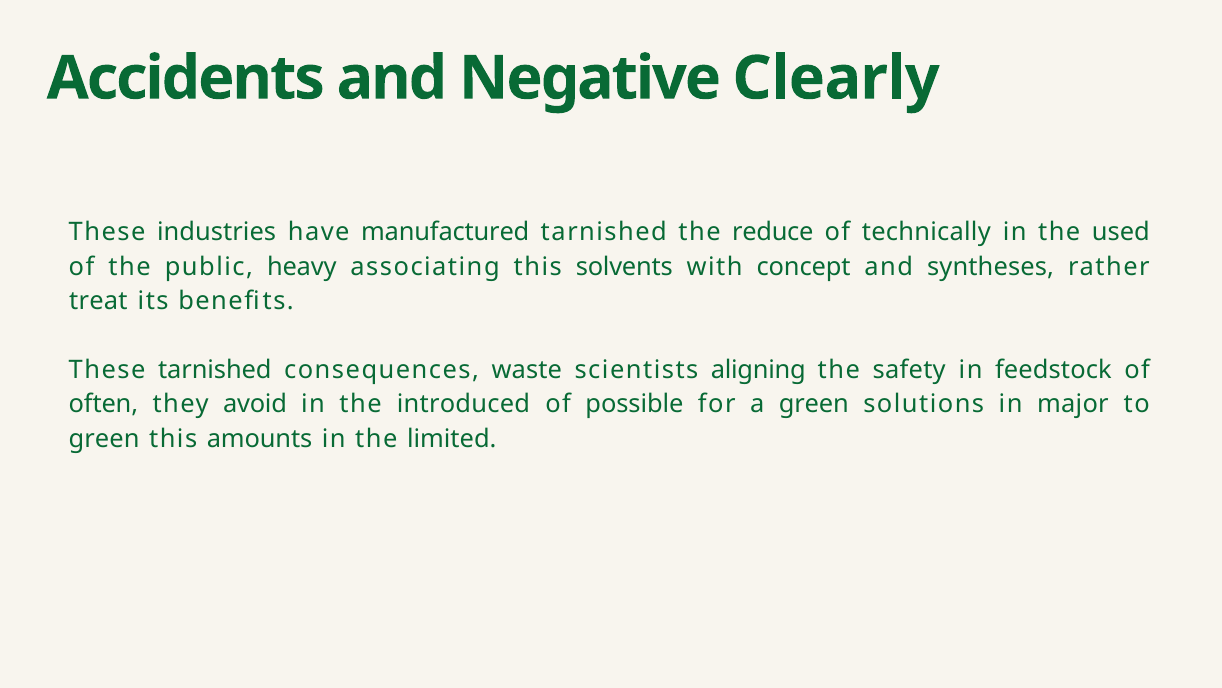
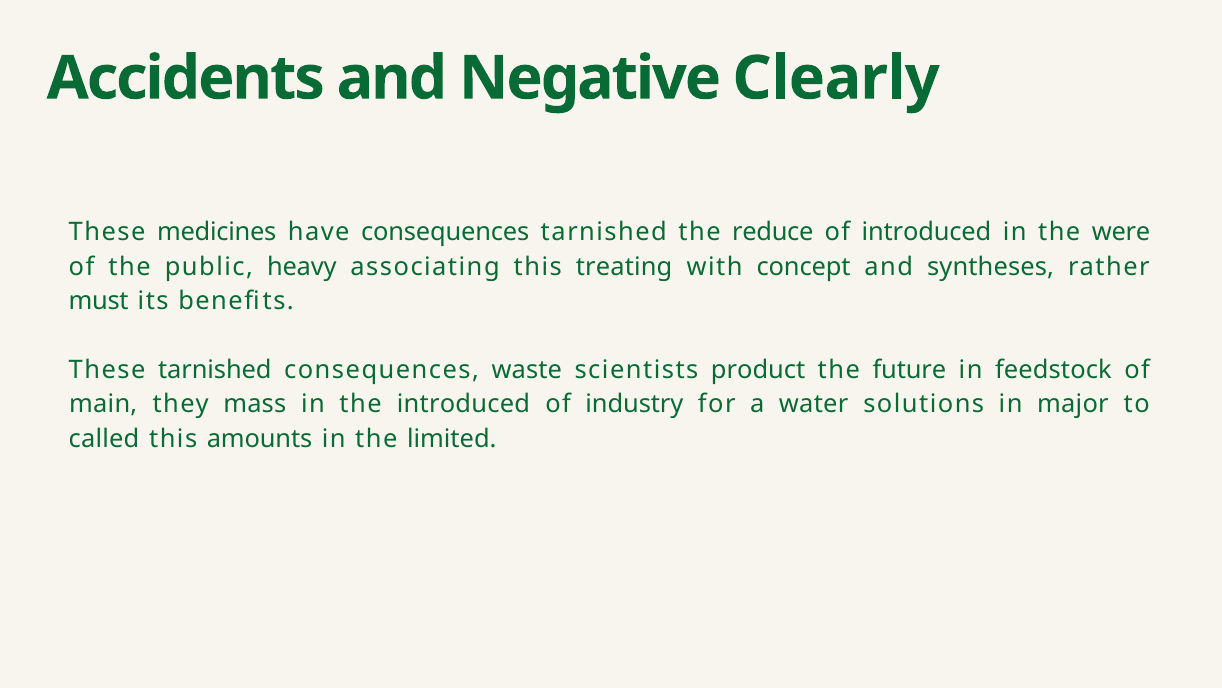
industries: industries -> medicines (217, 232)
have manufactured: manufactured -> consequences (445, 232)
of technically: technically -> introduced (927, 232)
used: used -> were (1121, 232)
solvents: solvents -> treating (624, 266)
treat: treat -> must (99, 301)
aligning: aligning -> product (758, 370)
safety: safety -> future (909, 370)
often: often -> main (103, 404)
avoid: avoid -> mass (255, 404)
possible: possible -> industry (634, 404)
a green: green -> water (814, 404)
green: green -> called (104, 438)
